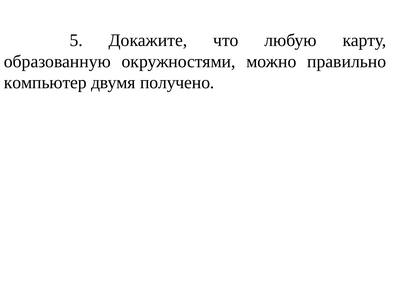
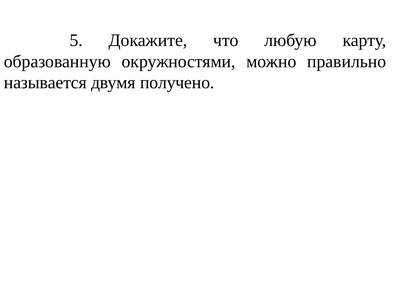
компьютер: компьютер -> называется (45, 83)
